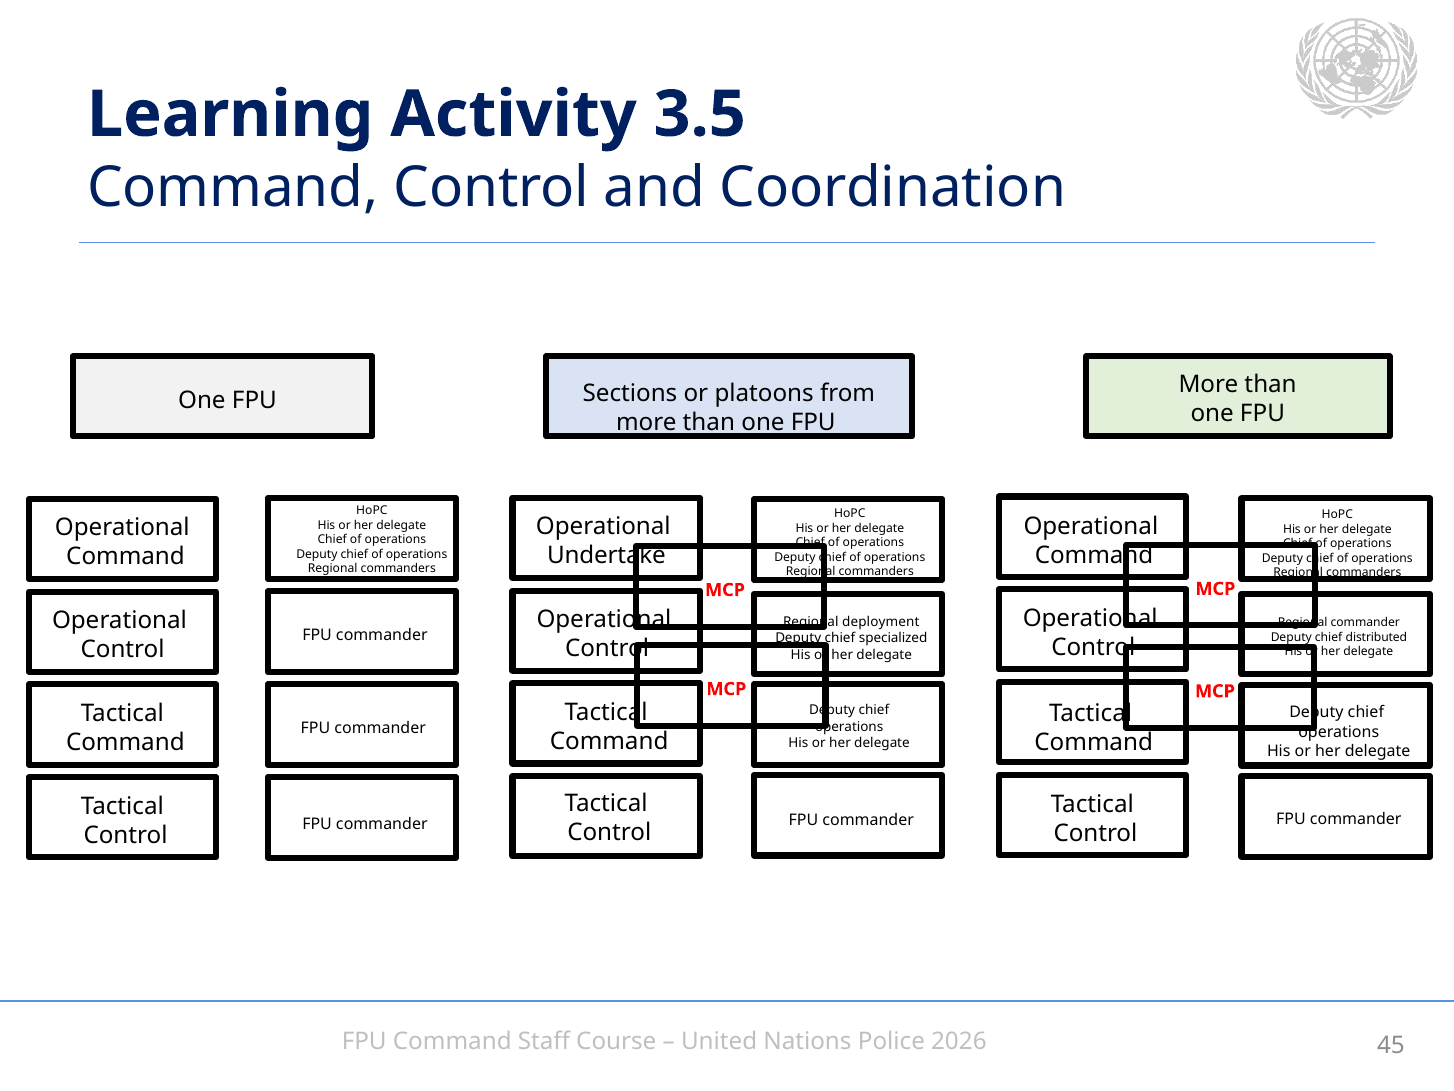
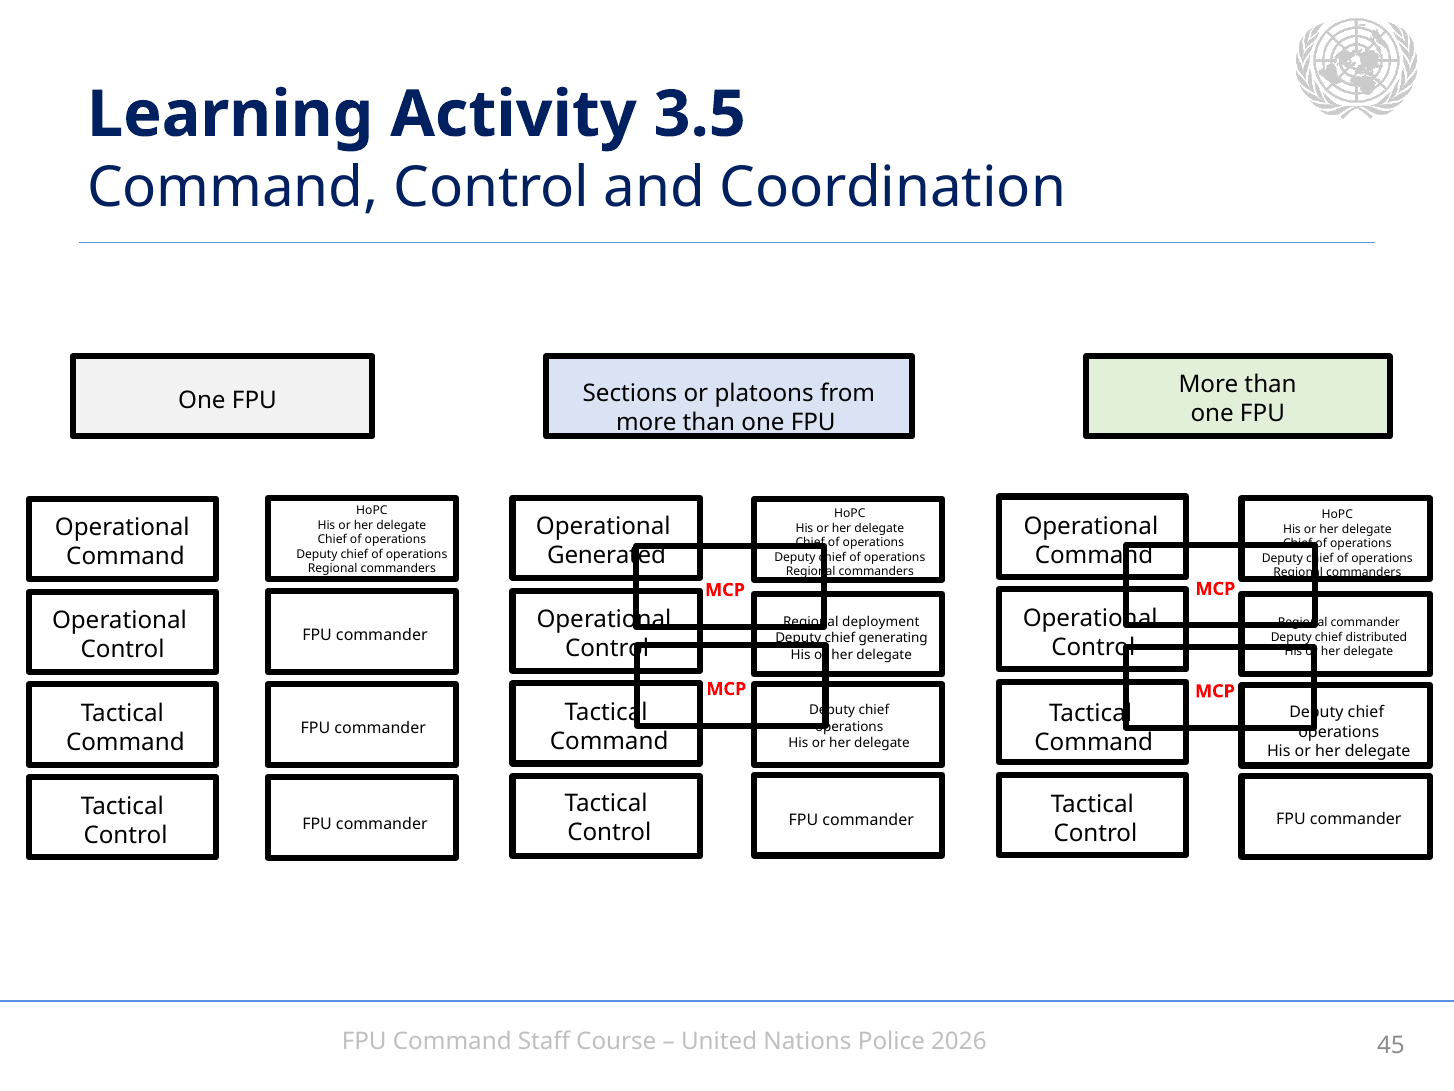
Undertake: Undertake -> Generated (607, 555)
specialized: specialized -> generating (893, 638)
